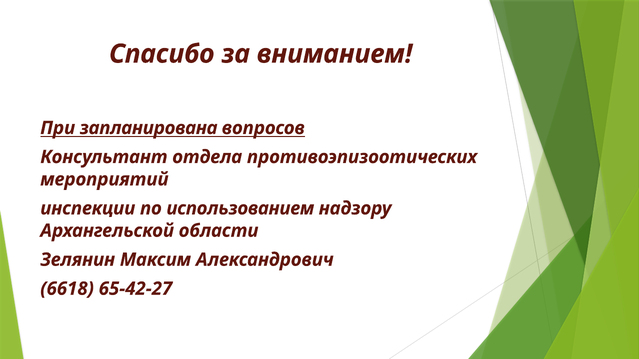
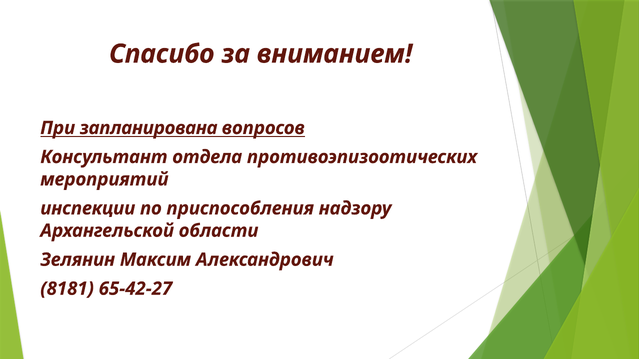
использованием: использованием -> приспособления (240, 209)
6618: 6618 -> 8181 (67, 289)
